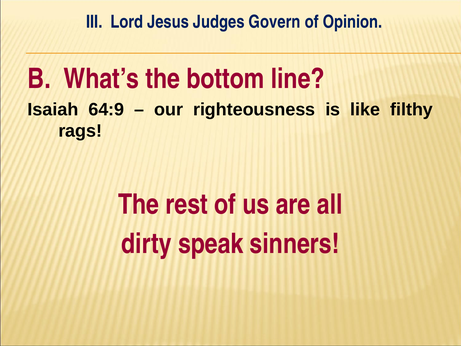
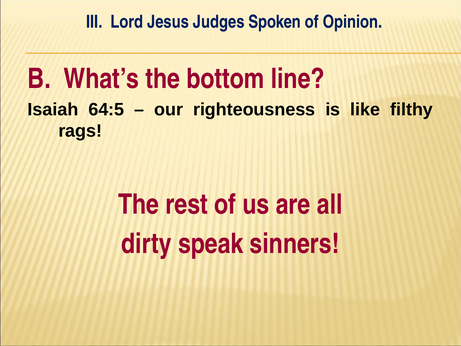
Govern: Govern -> Spoken (275, 22)
64:9: 64:9 -> 64:5 (106, 109)
